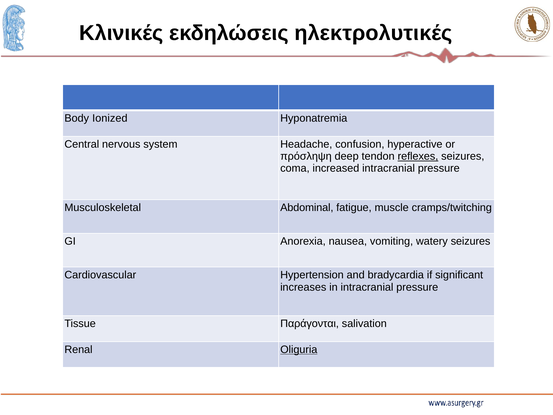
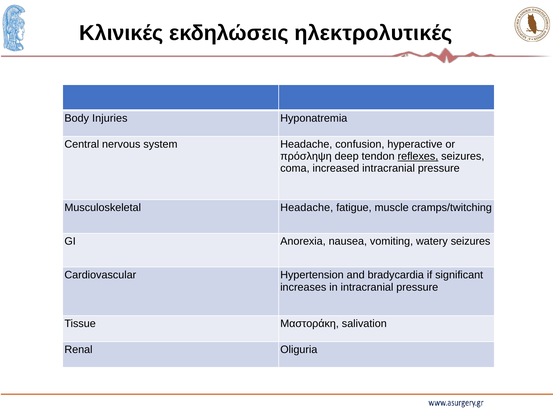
Ionized: Ionized -> Injuries (110, 118)
Musculoskeletal Abdominal: Abdominal -> Headache (307, 208)
Παράγονται: Παράγονται -> Μαστοράκη (310, 324)
Oliguria underline: present -> none (299, 349)
